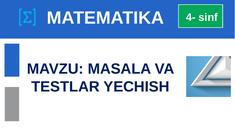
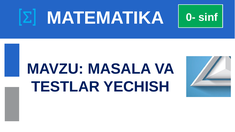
4-: 4- -> 0- (191, 17)
